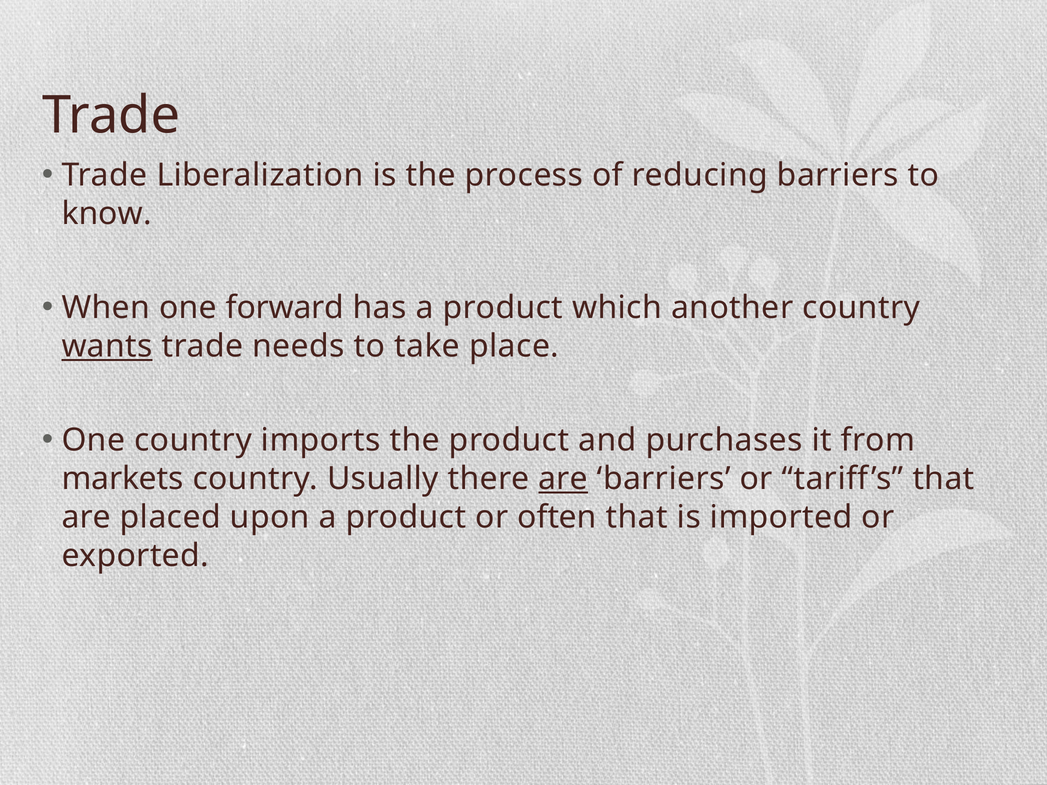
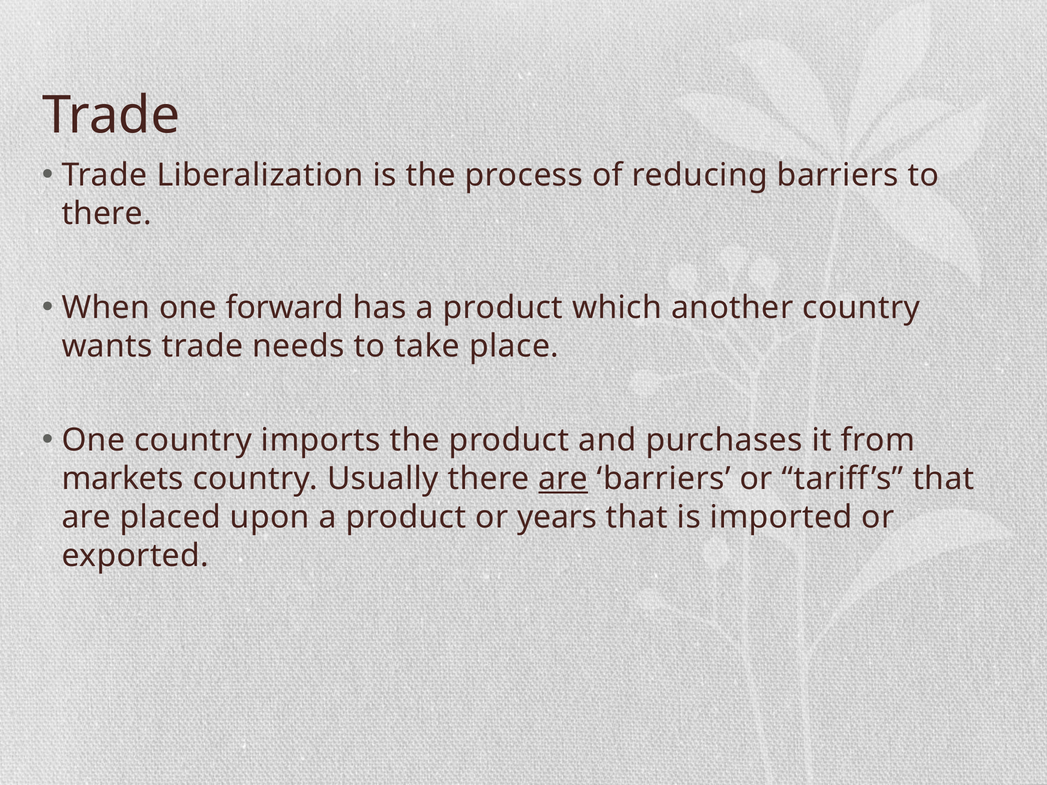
know: know -> there (107, 214)
wants underline: present -> none (107, 346)
often: often -> years (557, 517)
